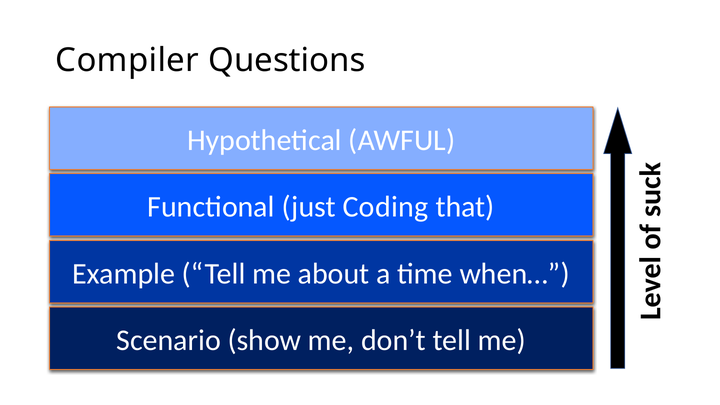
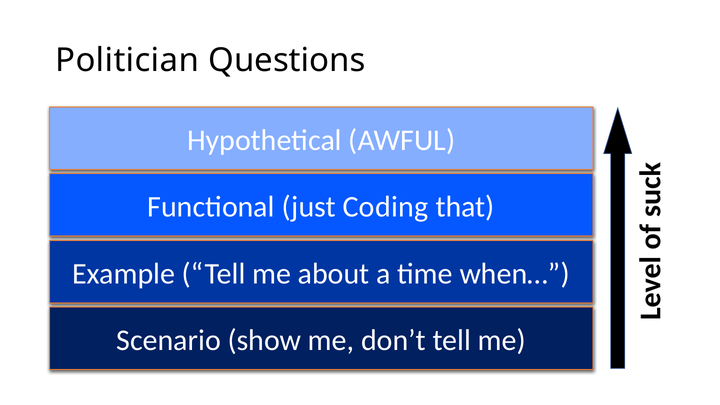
Compiler: Compiler -> Politician (127, 60)
